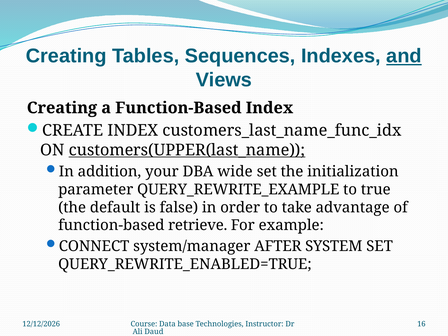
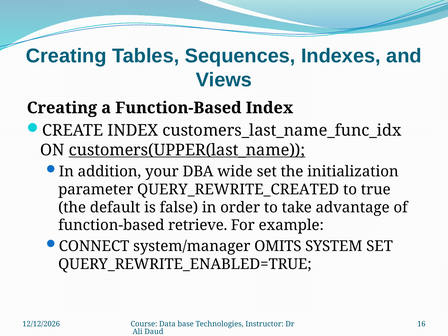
and underline: present -> none (404, 56)
QUERY_REWRITE_EXAMPLE: QUERY_REWRITE_EXAMPLE -> QUERY_REWRITE_CREATED (238, 190)
AFTER: AFTER -> OMITS (278, 246)
